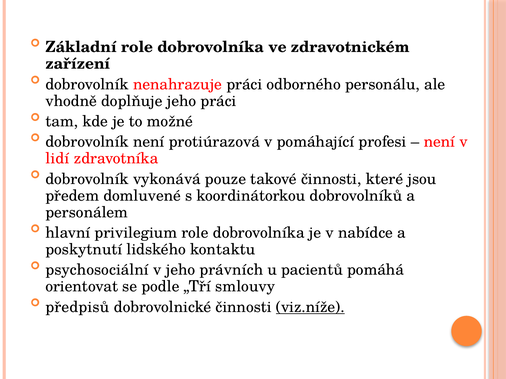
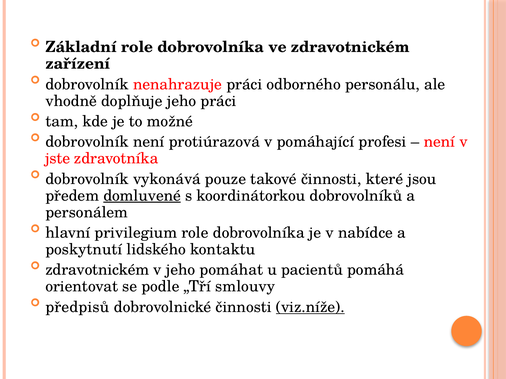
lidí: lidí -> jste (58, 159)
domluvené underline: none -> present (142, 196)
psychosociální: psychosociální -> zdravotnickém (97, 270)
právních: právních -> pomáhat (231, 270)
